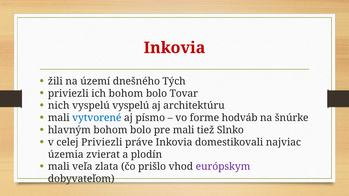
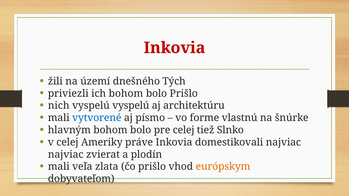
bolo Tovar: Tovar -> Prišlo (184, 94)
hodváb: hodváb -> vlastnú (240, 118)
pre mali: mali -> celej (184, 130)
celej Priviezli: Priviezli -> Ameriky (102, 142)
územia: územia -> najviac (66, 155)
európskym colour: purple -> orange (223, 167)
